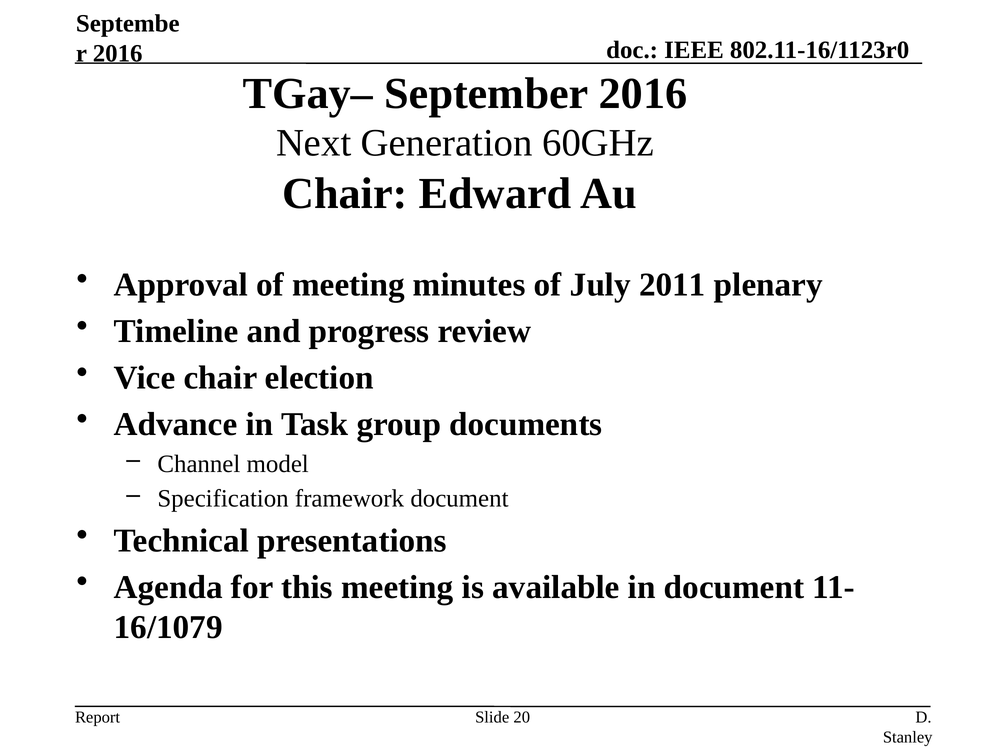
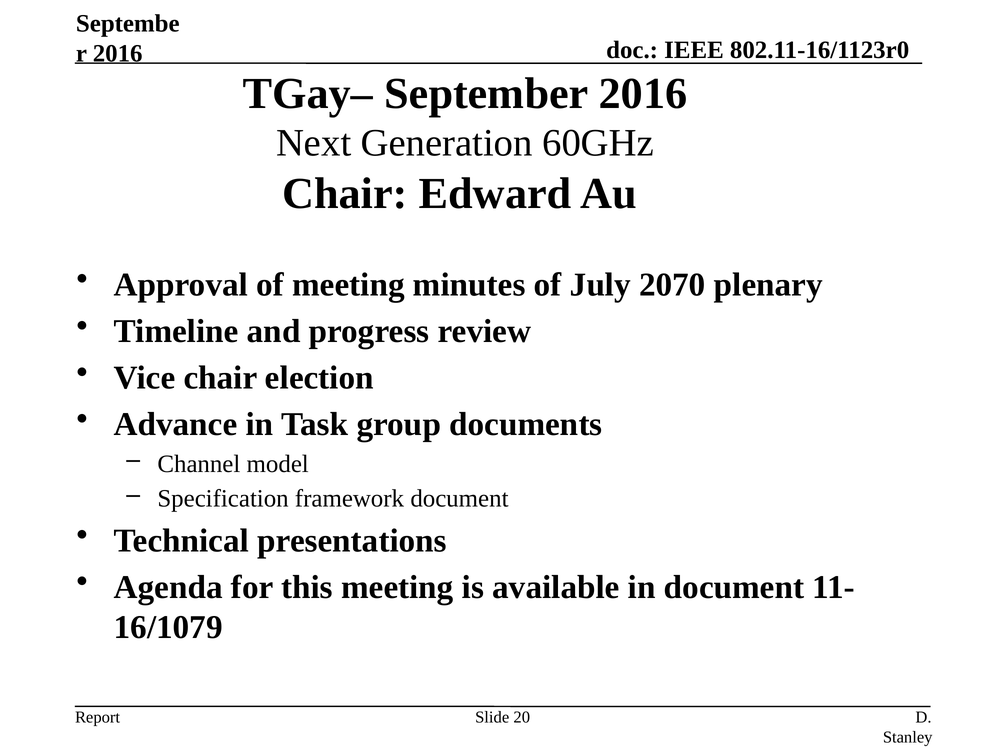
2011: 2011 -> 2070 (672, 285)
